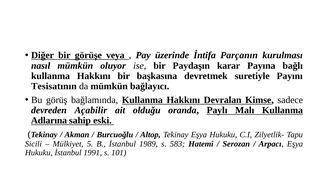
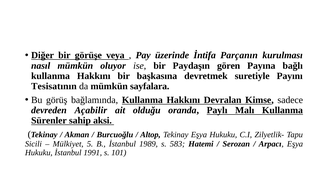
karar: karar -> gören (229, 66)
bağlayıcı: bağlayıcı -> sayfalara (150, 86)
Adlarına: Adlarına -> Sürenler (49, 121)
eski: eski -> aksi (102, 121)
